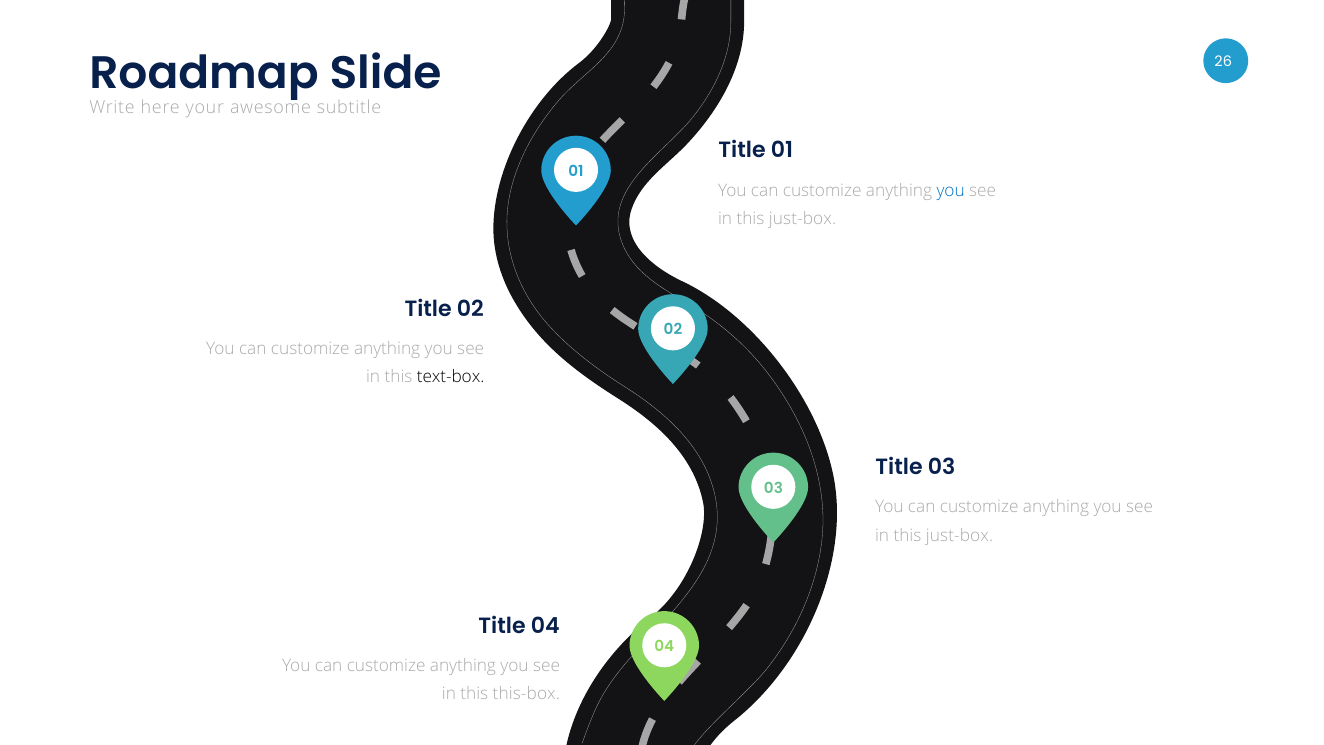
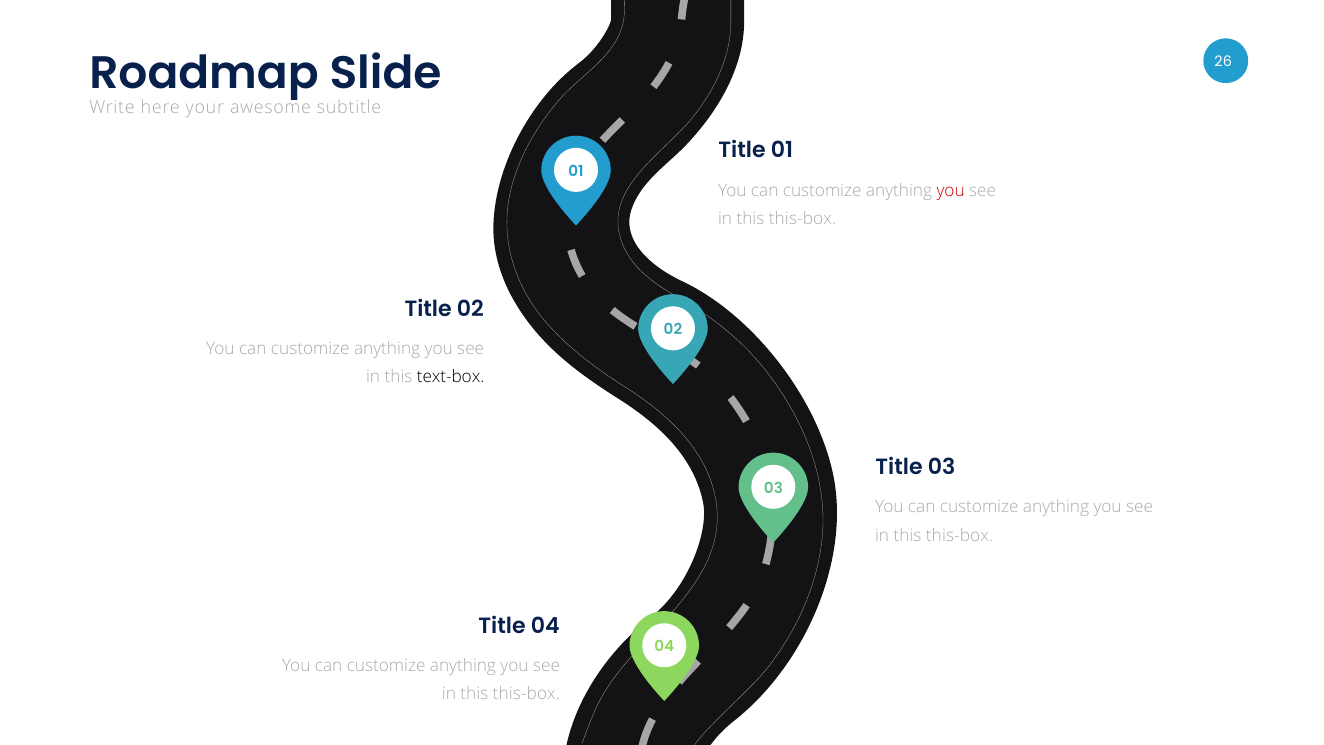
you colour: blue -> red (951, 190)
just-box: just-box -> this-box (802, 219)
just-box: just-box -> this-box (960, 535)
